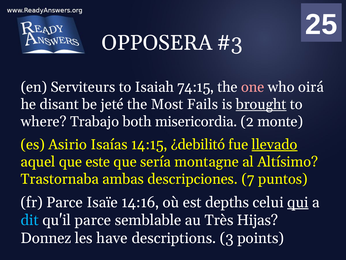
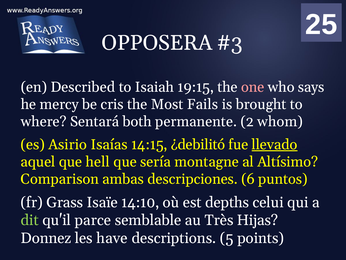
Serviteurs: Serviteurs -> Described (83, 87)
74:15: 74:15 -> 19:15 (196, 87)
oirá: oirá -> says (311, 87)
disant: disant -> mercy (59, 104)
jeté: jeté -> cris (112, 104)
brought underline: present -> none (261, 104)
Trabajo: Trabajo -> Sentará (95, 121)
misericordia: misericordia -> permanente (196, 121)
monte: monte -> whom (280, 121)
este: este -> hell (98, 162)
Trastornaba: Trastornaba -> Comparison (60, 179)
7: 7 -> 6 (248, 179)
fr Parce: Parce -> Grass (65, 202)
14:16: 14:16 -> 14:10 (140, 202)
qui underline: present -> none (298, 202)
dit colour: light blue -> light green (30, 220)
3: 3 -> 5 (227, 238)
